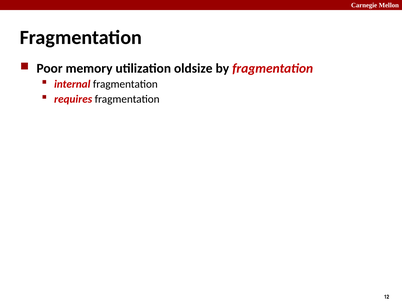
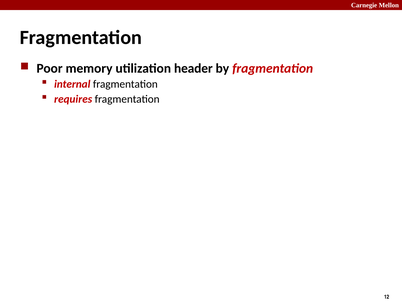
oldsize: oldsize -> header (193, 68)
